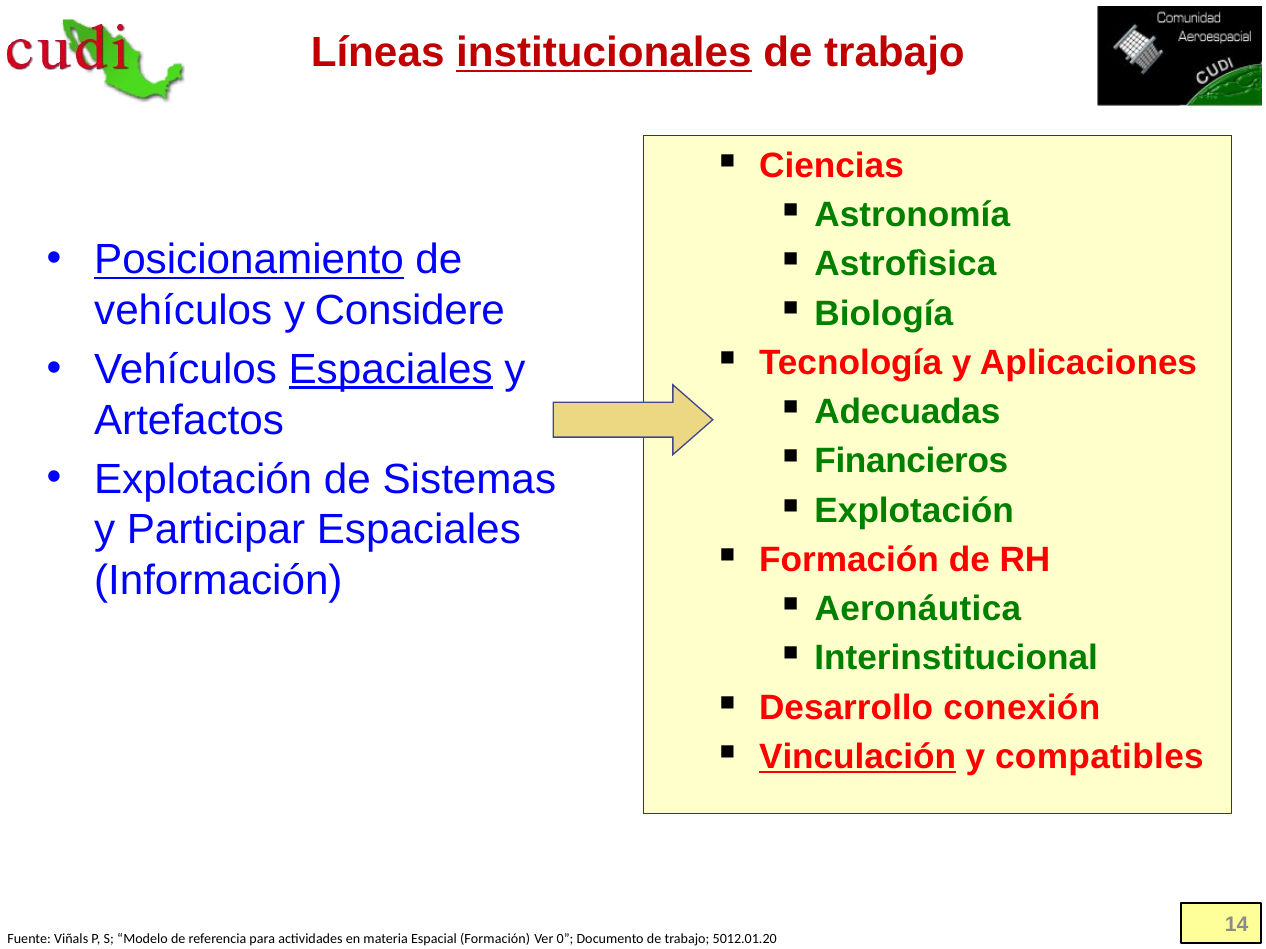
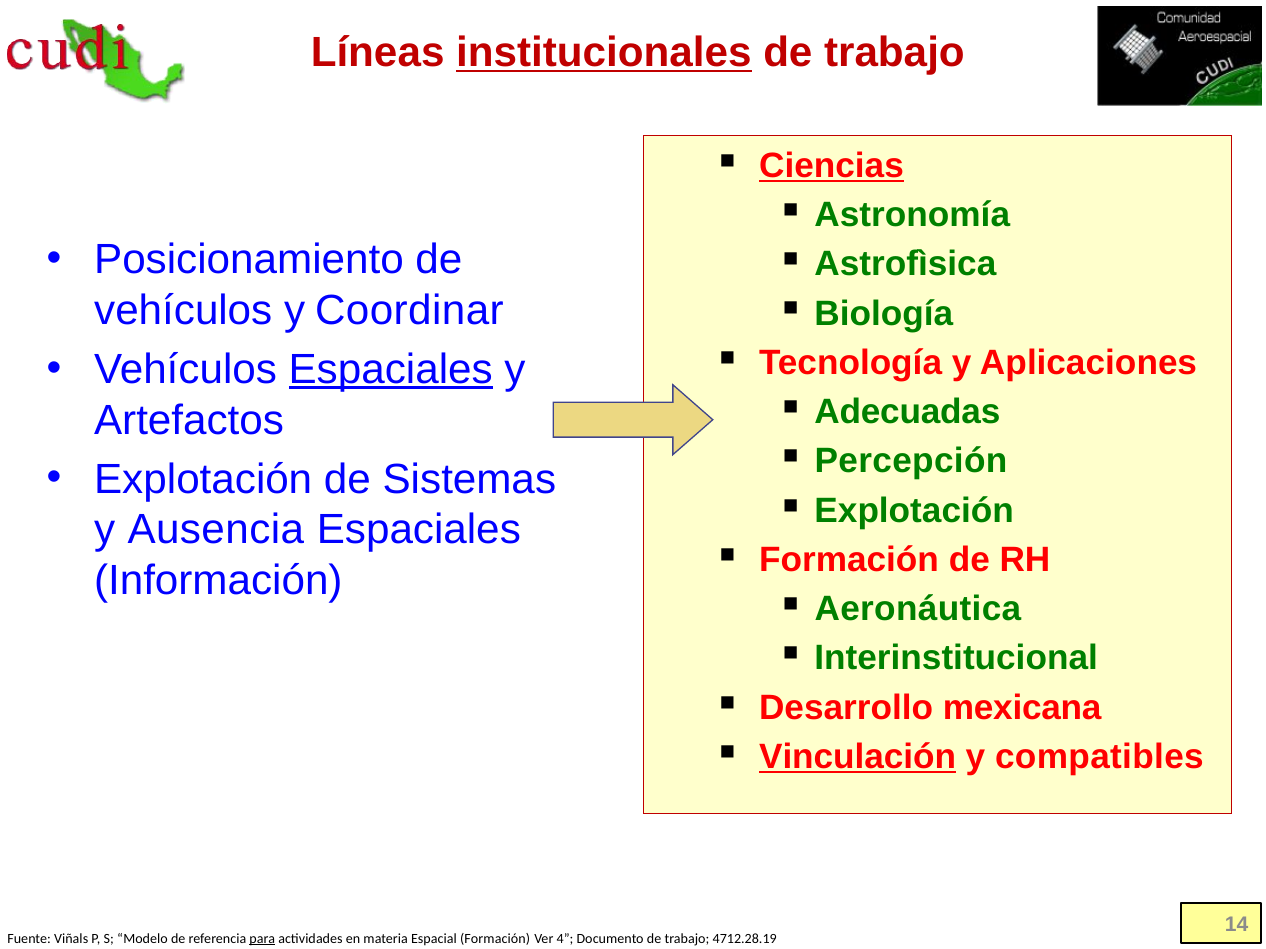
Ciencias underline: none -> present (831, 166)
Posicionamiento underline: present -> none (249, 260)
Considere: Considere -> Coordinar (409, 311)
Financieros: Financieros -> Percepción (911, 461)
Participar: Participar -> Ausencia (216, 530)
conexión: conexión -> mexicana (1022, 708)
para underline: none -> present (262, 939)
0: 0 -> 4 (565, 939)
5012.01.20: 5012.01.20 -> 4712.28.19 (745, 939)
